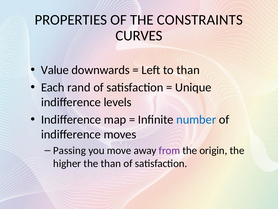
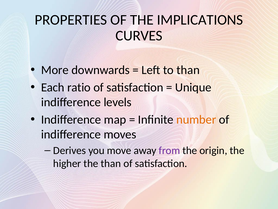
CONSTRAINTS: CONSTRAINTS -> IMPLICATIONS (200, 20)
Value: Value -> More (55, 70)
rand: rand -> ratio (79, 87)
number colour: blue -> orange (196, 119)
Passing: Passing -> Derives (70, 150)
